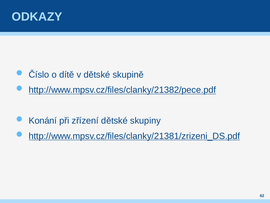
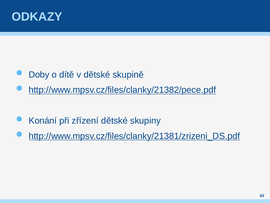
Číslo: Číslo -> Doby (39, 74)
